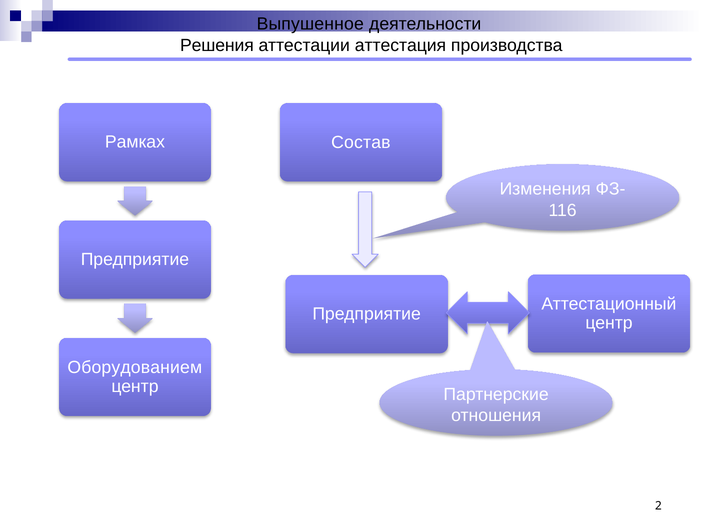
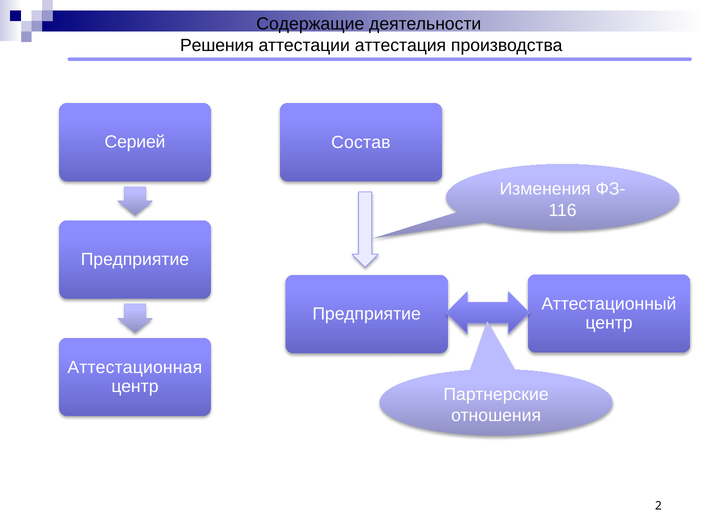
Выпушенное: Выпушенное -> Содержащие (310, 24)
Рамках: Рамках -> Серией (135, 142)
Оборудованием: Оборудованием -> Аттестационная (135, 367)
